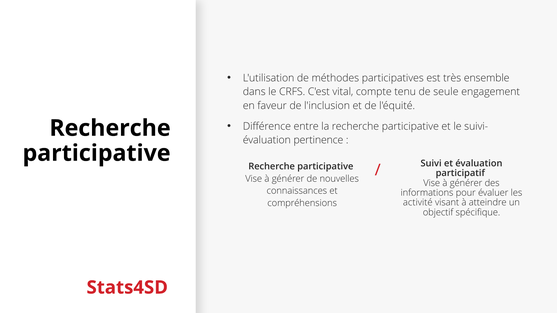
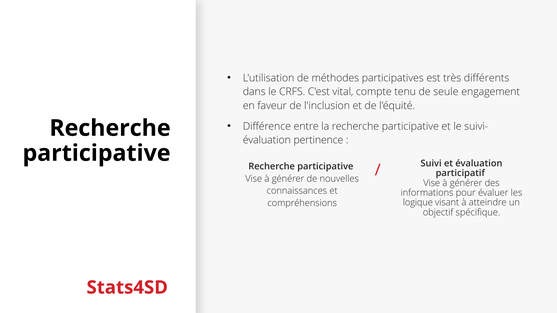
ensemble: ensemble -> différents (487, 78)
activité: activité -> logique (418, 203)
